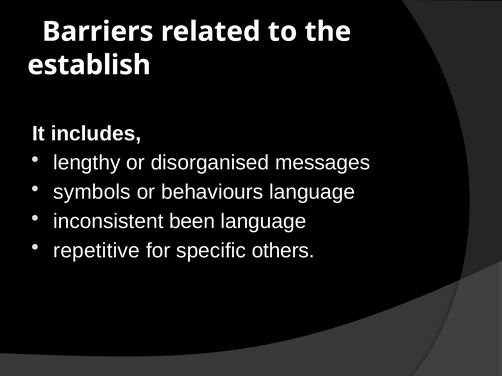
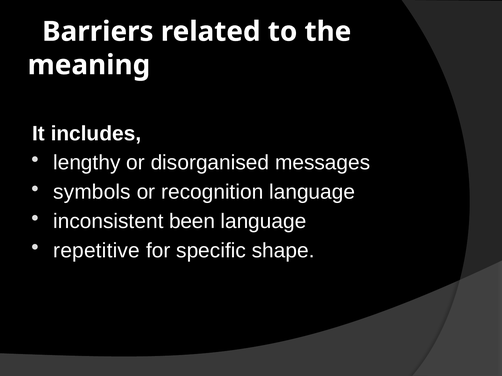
establish: establish -> meaning (89, 65)
behaviours: behaviours -> recognition (212, 192)
others: others -> shape (283, 251)
